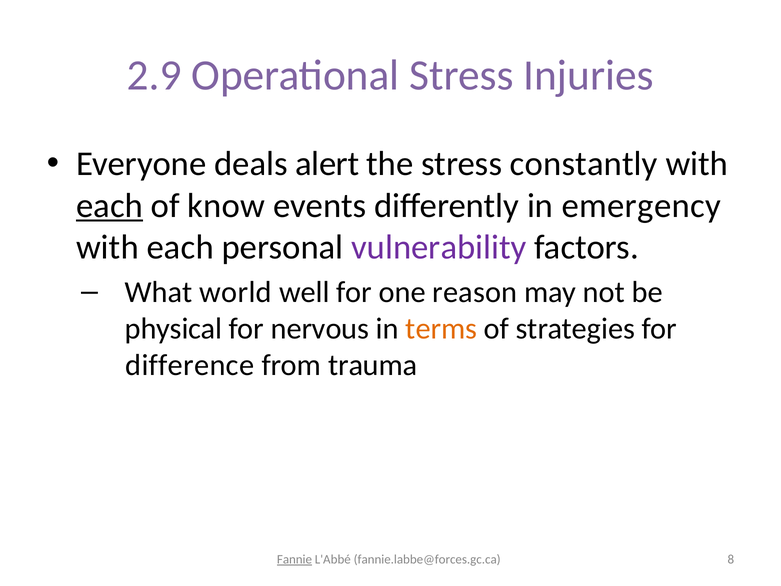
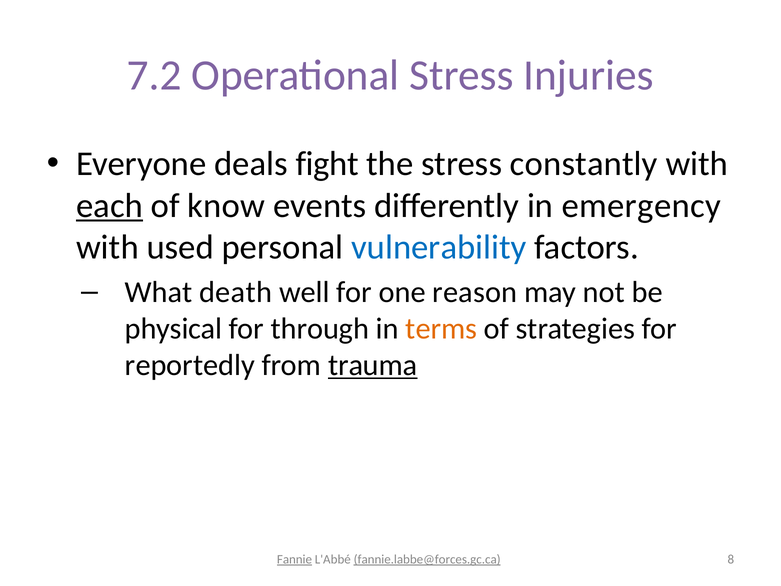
2.9: 2.9 -> 7.2 (154, 75)
alert: alert -> fight (327, 164)
each: each -> used (180, 247)
vulnerability colour: purple -> blue (439, 247)
world: world -> death (236, 292)
nervous: nervous -> through (320, 328)
difference: difference -> reportedly (190, 365)
trauma underline: none -> present (373, 365)
fannie.labbe@forces.gc.ca underline: none -> present (427, 559)
